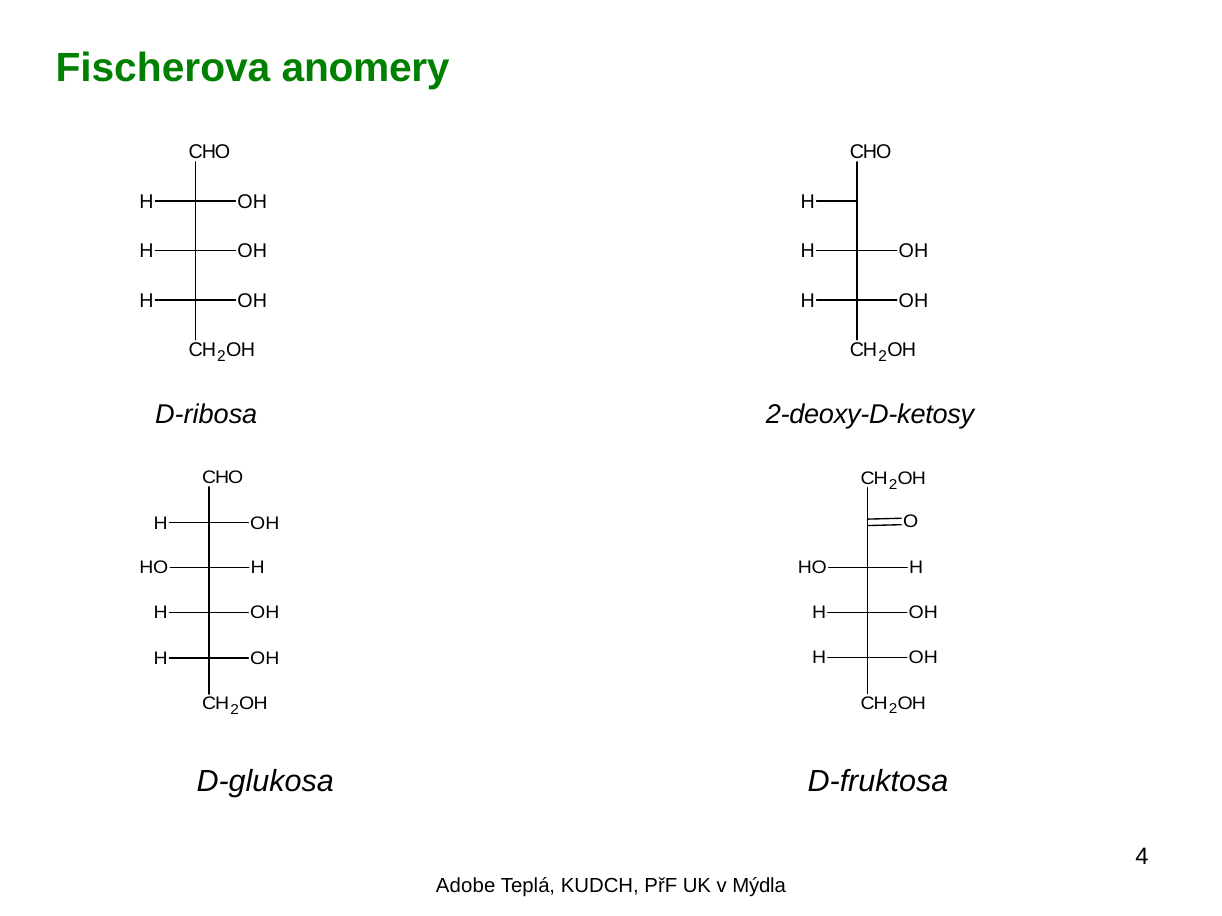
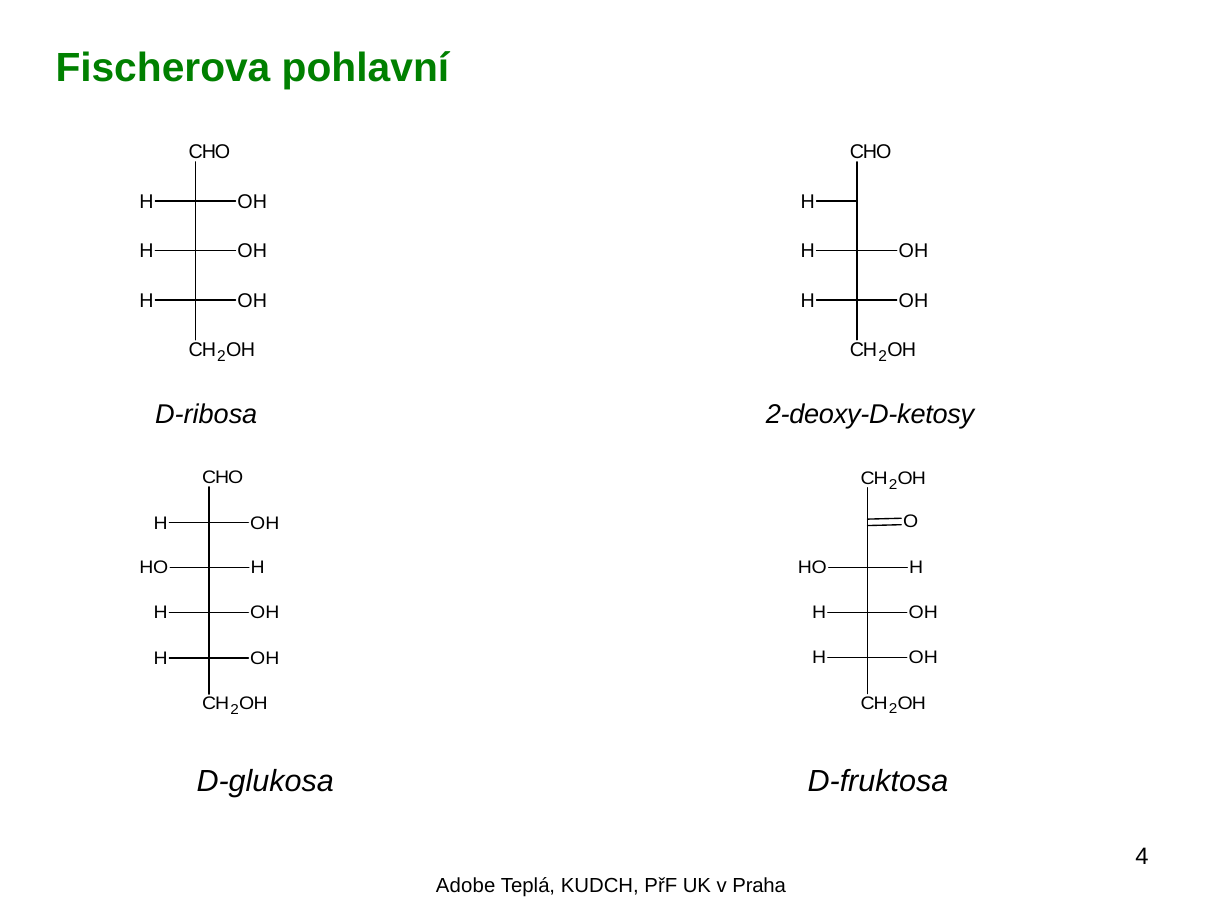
anomery: anomery -> pohlavní (365, 68)
Mýdla: Mýdla -> Praha (759, 886)
